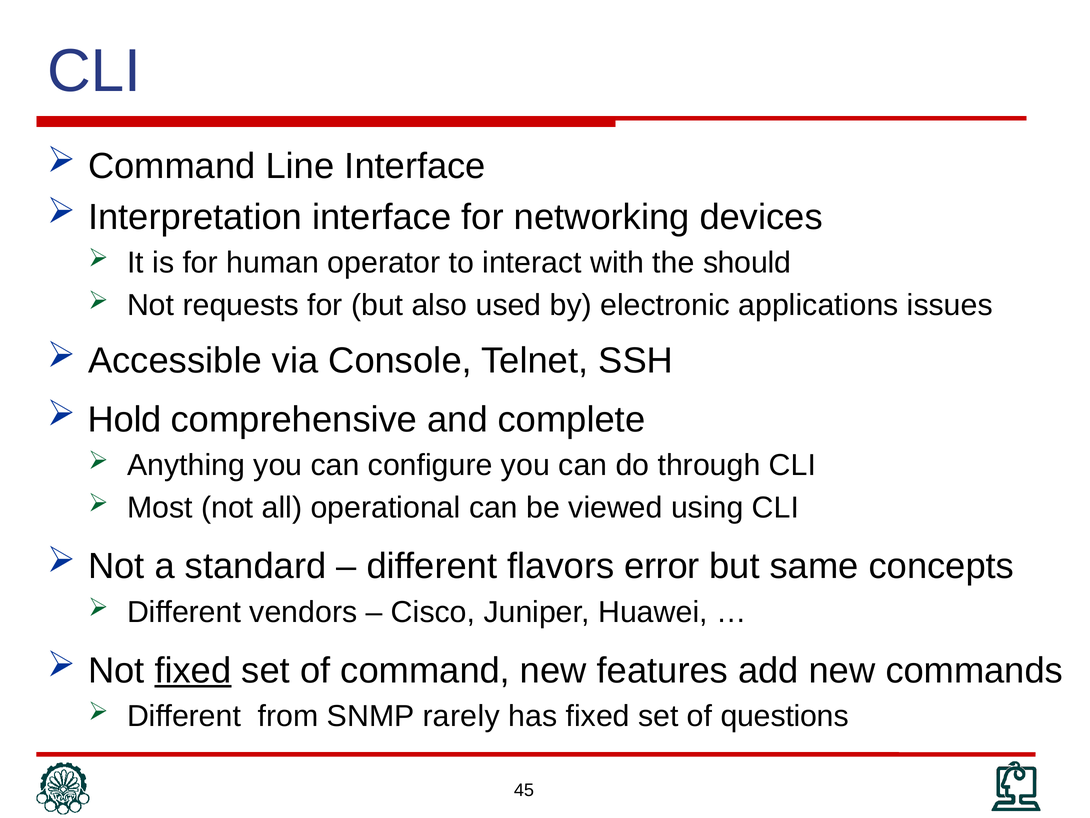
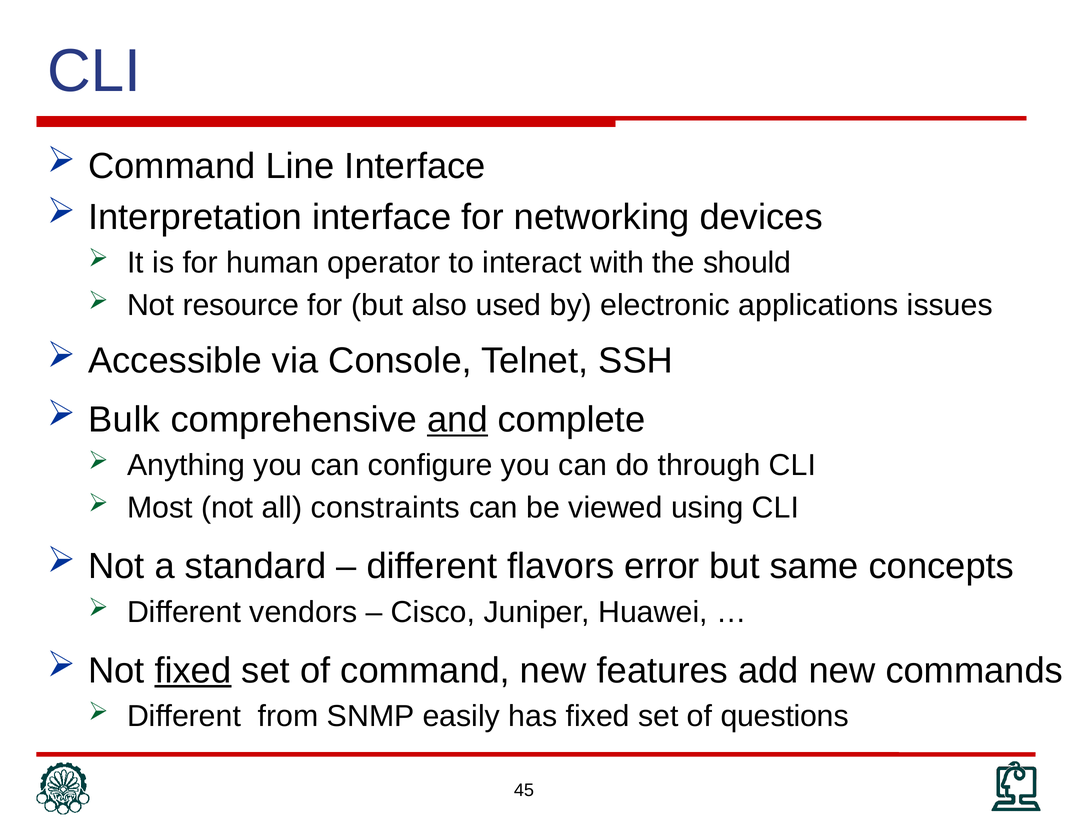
requests: requests -> resource (241, 305)
Hold: Hold -> Bulk (124, 420)
and underline: none -> present (458, 420)
operational: operational -> constraints (385, 507)
rarely: rarely -> easily (461, 716)
